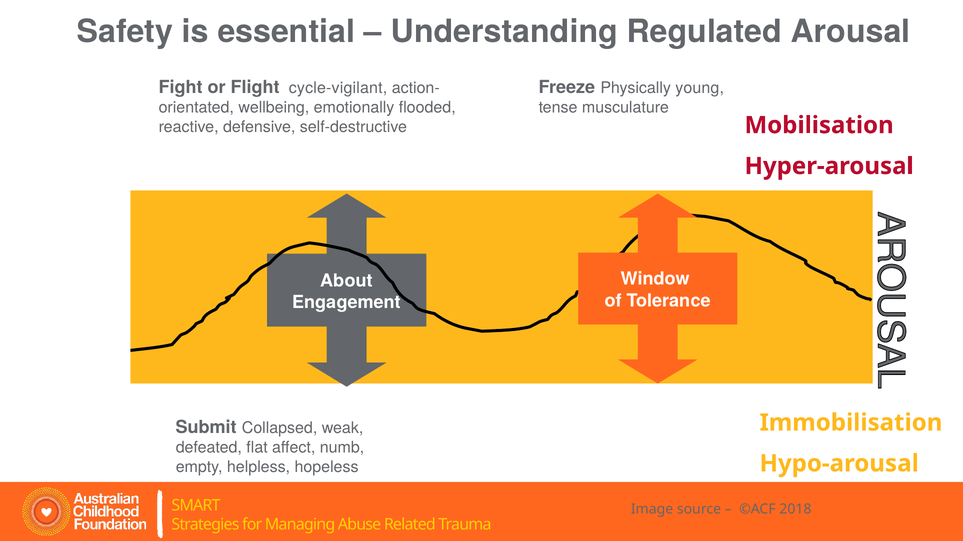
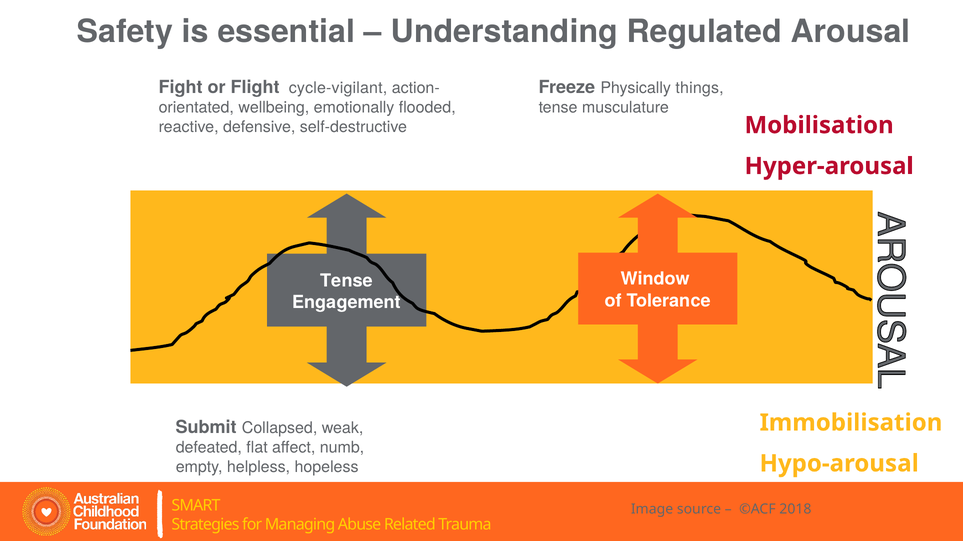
young: young -> things (700, 88)
About: About -> Tense (347, 281)
